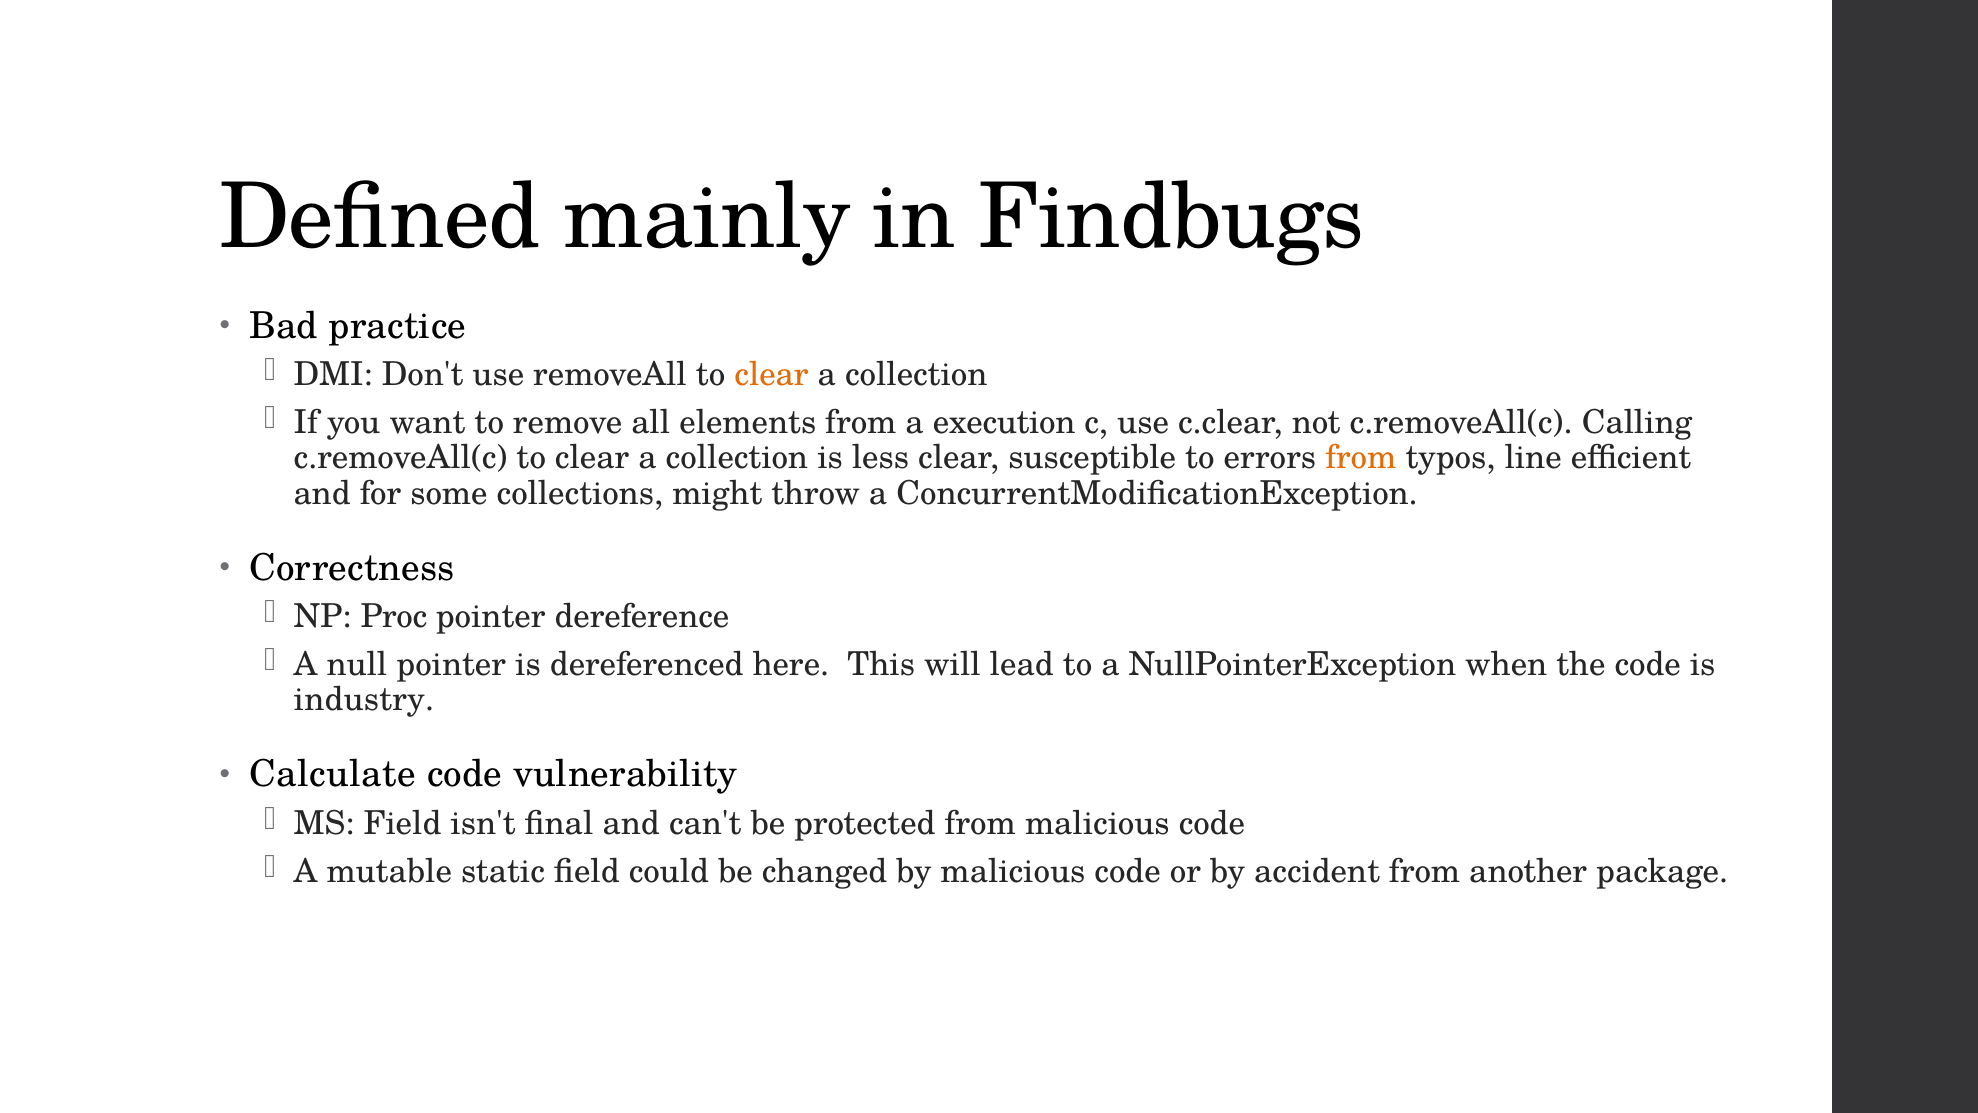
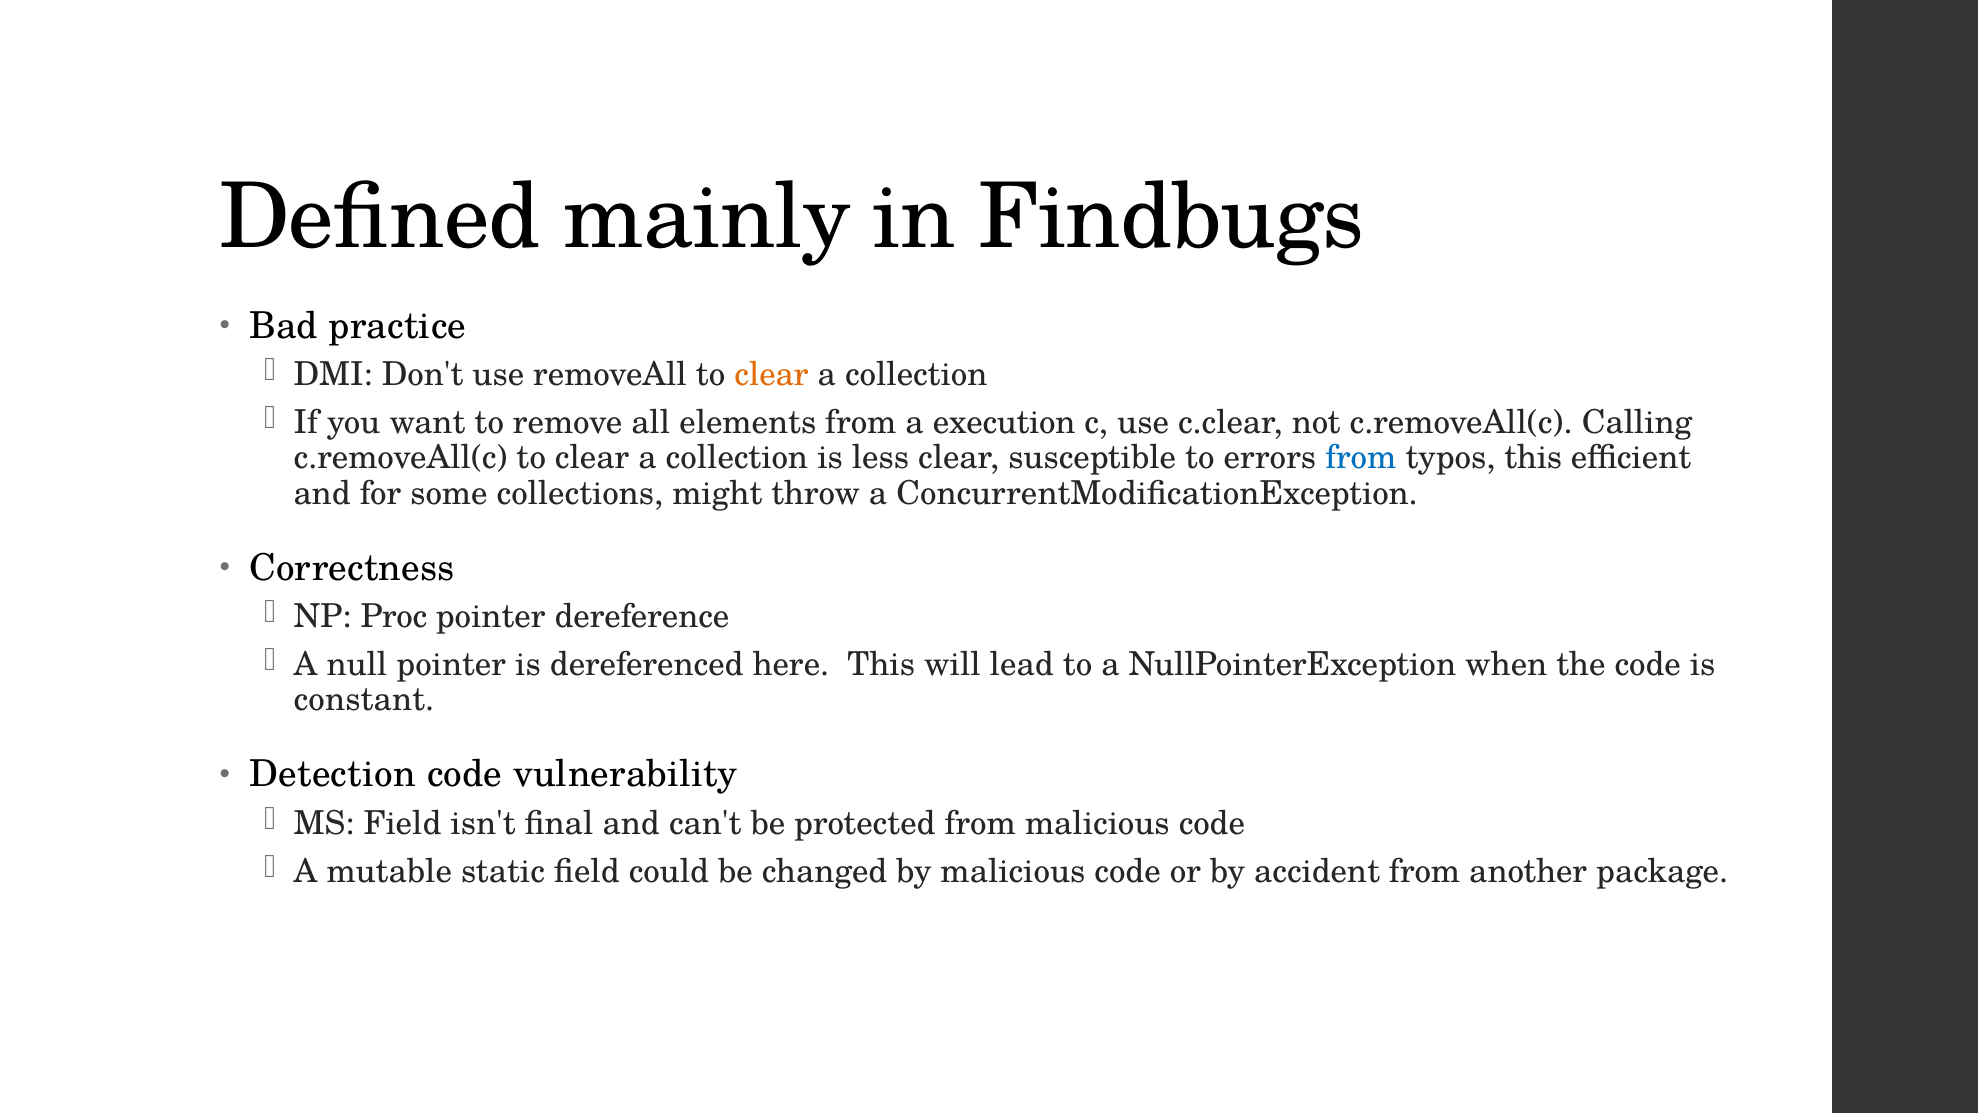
from colour: orange -> blue (1361, 458)
typos line: line -> this (1533, 458)
industry: industry -> constant (364, 700)
Calculate: Calculate -> Detection (333, 774)
